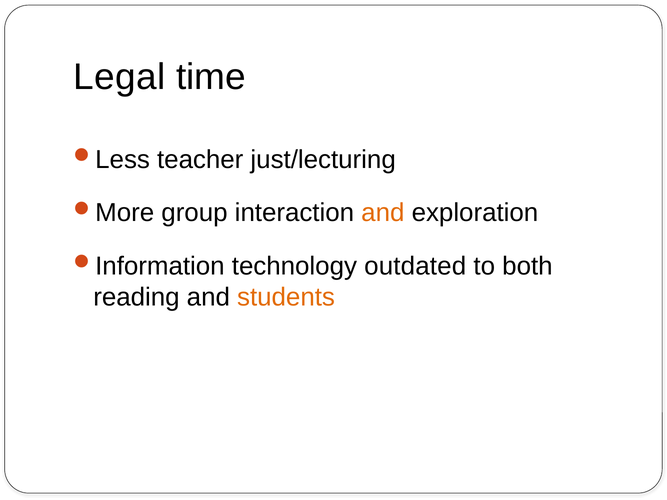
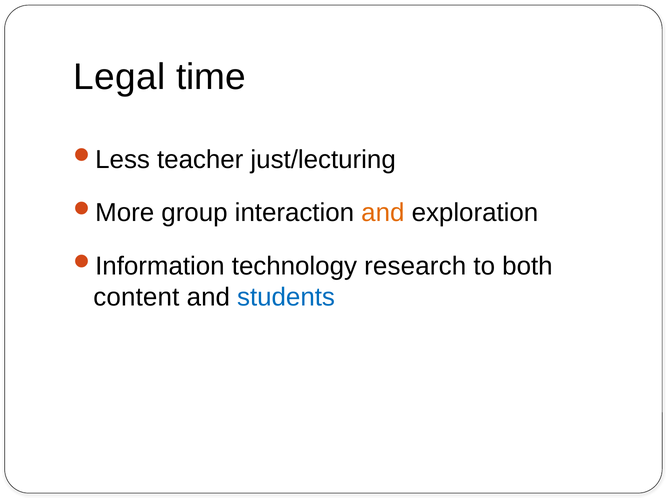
outdated: outdated -> research (415, 266)
reading: reading -> content (136, 297)
students colour: orange -> blue (286, 297)
